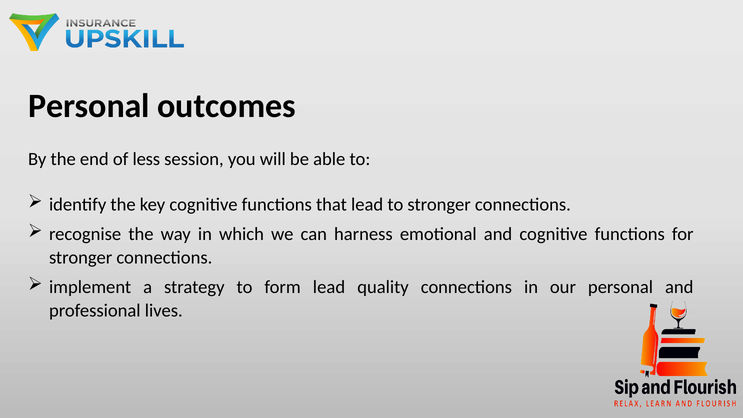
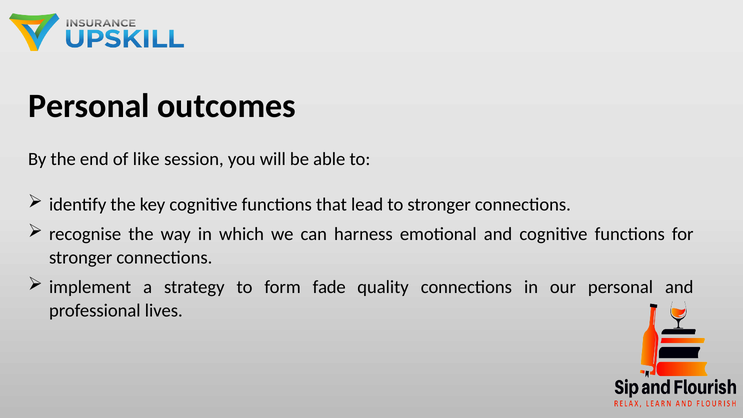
less: less -> like (146, 159)
form lead: lead -> fade (329, 287)
